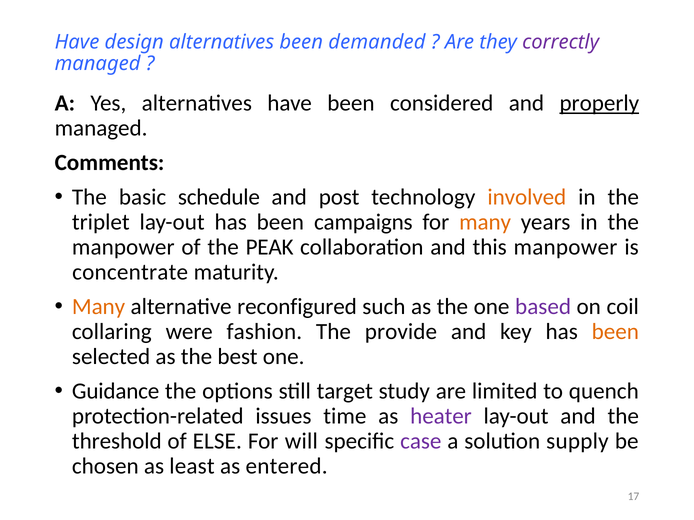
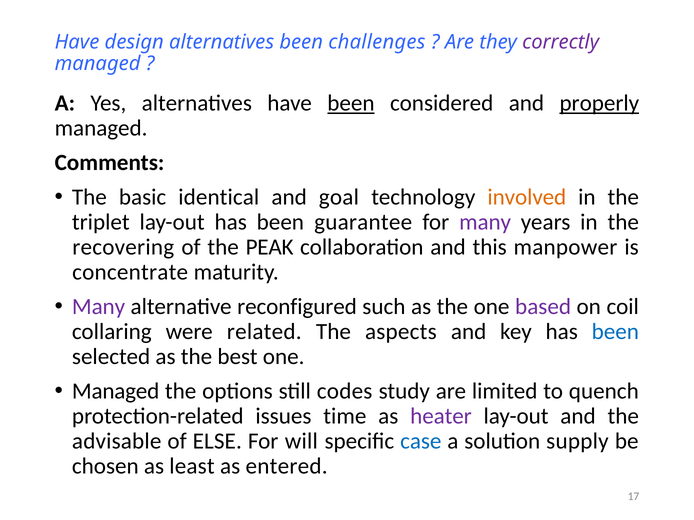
demanded: demanded -> challenges (377, 42)
been underline: none -> present (351, 103)
schedule: schedule -> identical (219, 197)
post: post -> goal (339, 197)
campaigns: campaigns -> guarantee (363, 222)
many colour: orange -> purple (485, 222)
manpower: manpower -> recovering (123, 247)
Many colour: orange -> purple (99, 307)
fashion: fashion -> related (264, 332)
provide: provide -> aspects (401, 332)
been colour: orange -> blue (615, 332)
Guidance: Guidance -> Managed (116, 392)
target: target -> codes (345, 392)
threshold: threshold -> advisable (117, 441)
case colour: purple -> blue (421, 441)
